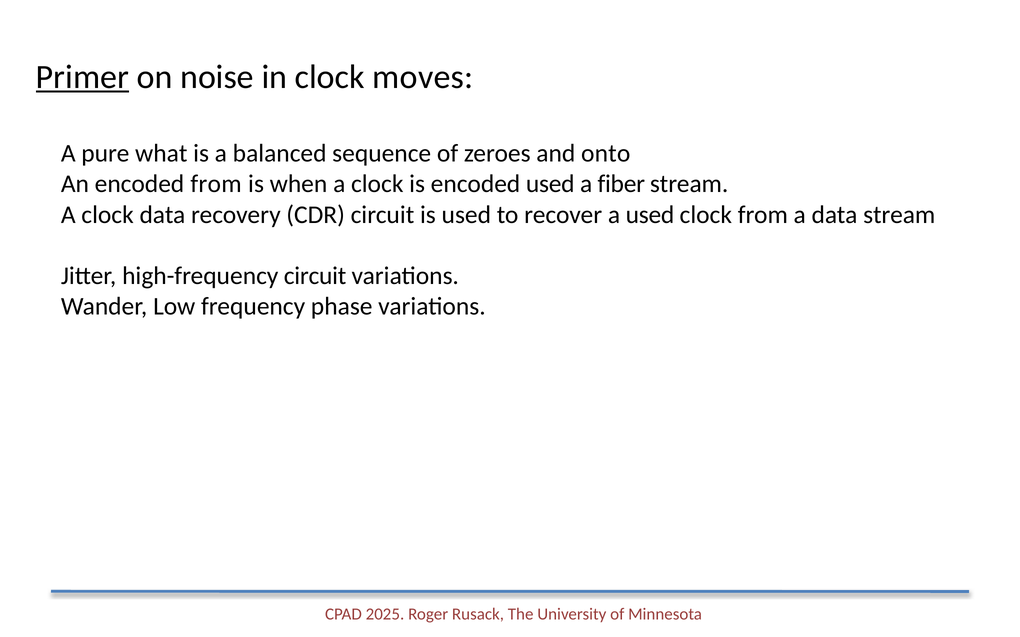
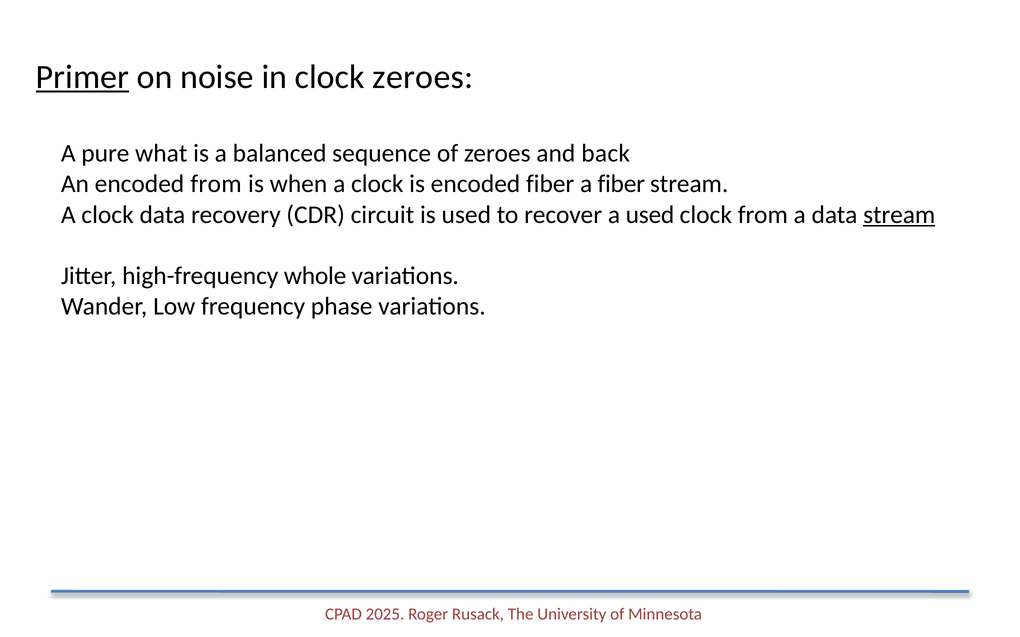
clock moves: moves -> zeroes (423, 77)
onto: onto -> back (606, 154)
encoded used: used -> fiber (550, 184)
stream underline: none -> present (899, 215)
high-frequency circuit: circuit -> whole (315, 276)
